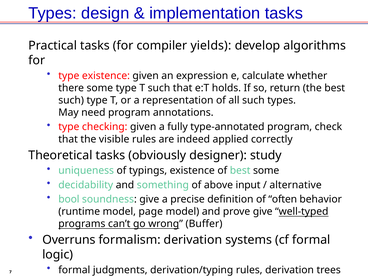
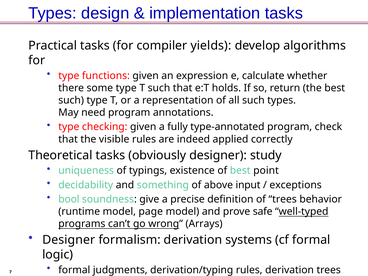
type existence: existence -> functions (106, 76)
best some: some -> point (266, 171)
alternative: alternative -> exceptions (296, 185)
of often: often -> trees (283, 199)
prove give: give -> safe (263, 212)
Buffer: Buffer -> Arrays (204, 224)
Overruns: Overruns -> Designer (69, 240)
